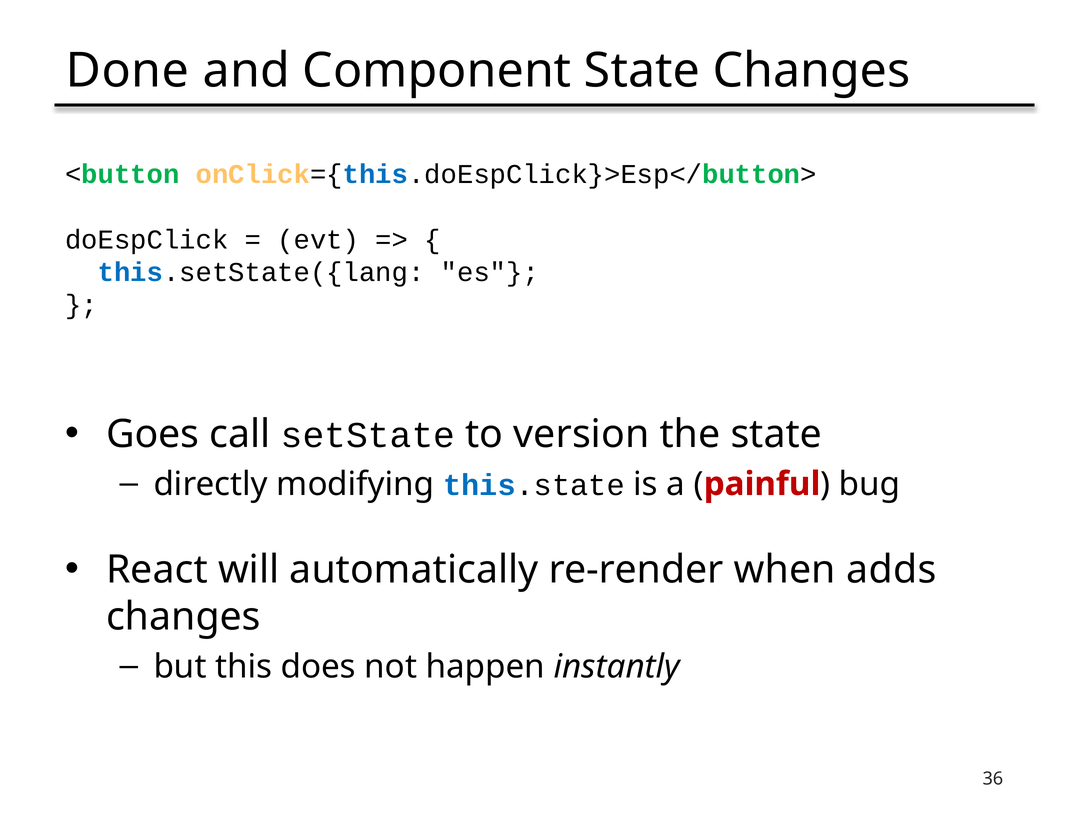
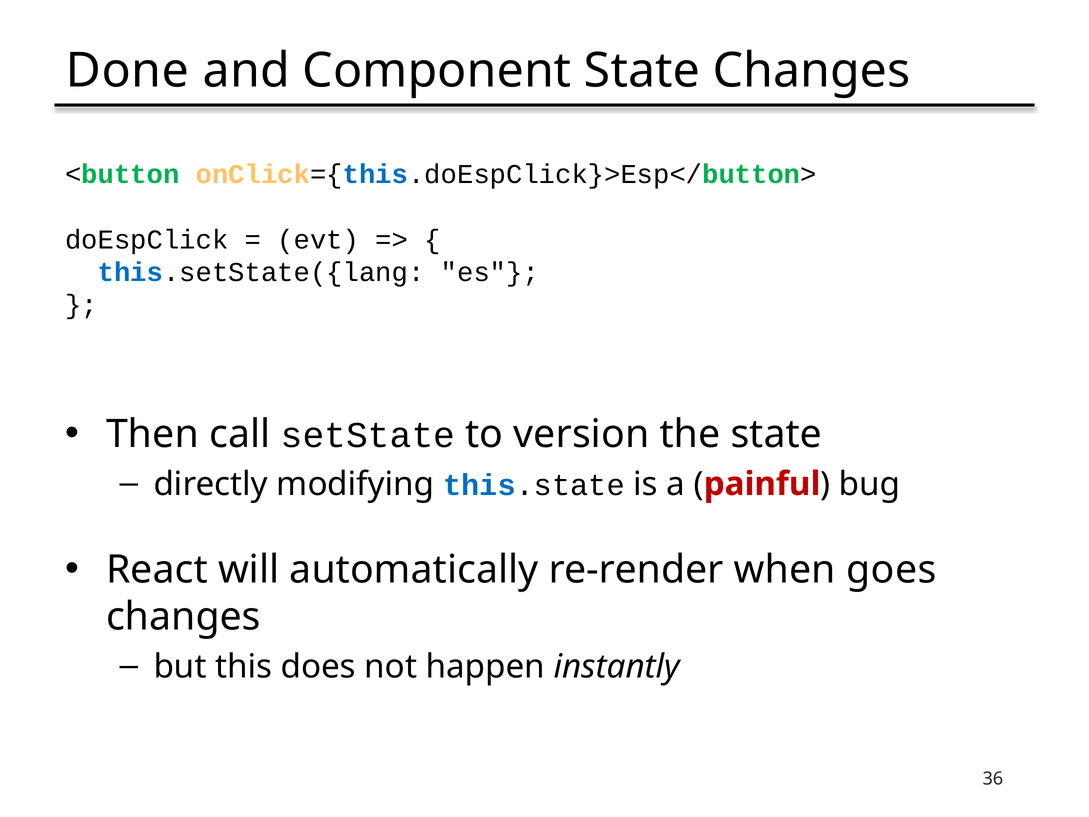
Goes: Goes -> Then (152, 434)
adds: adds -> goes (891, 570)
